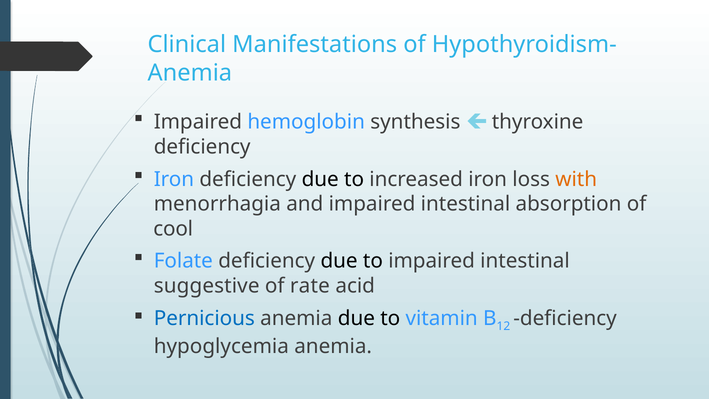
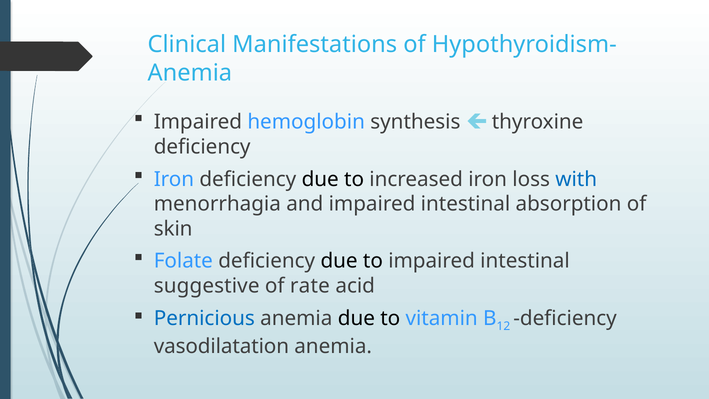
with colour: orange -> blue (576, 179)
cool: cool -> skin (173, 229)
hypoglycemia: hypoglycemia -> vasodilatation (221, 346)
